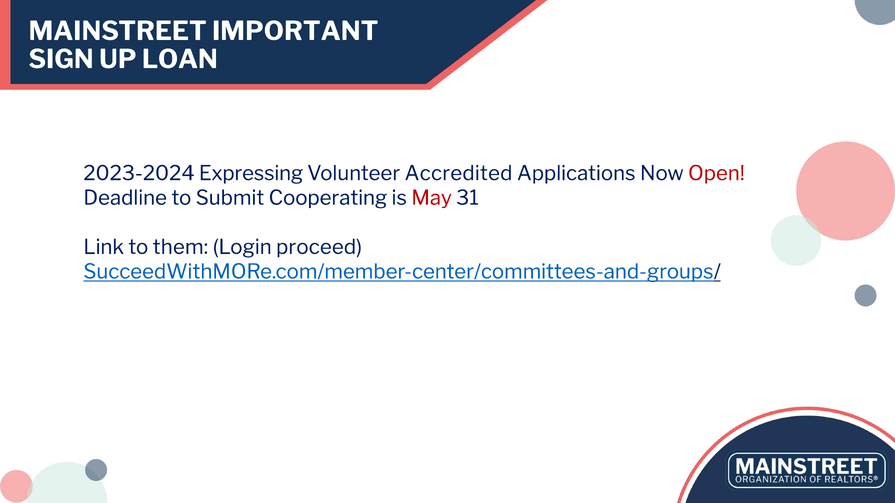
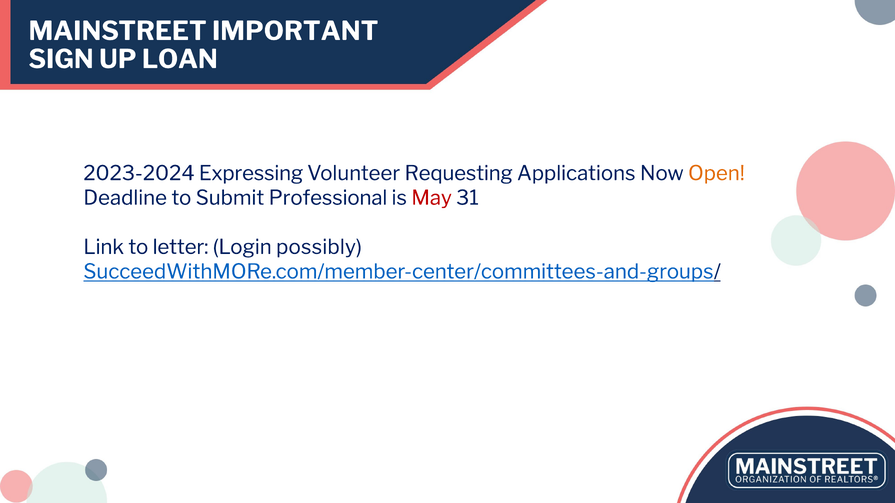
Accredited: Accredited -> Requesting (459, 174)
Open colour: red -> orange (716, 174)
Cooperating: Cooperating -> Professional (328, 198)
them: them -> letter (181, 247)
proceed: proceed -> possibly (319, 247)
